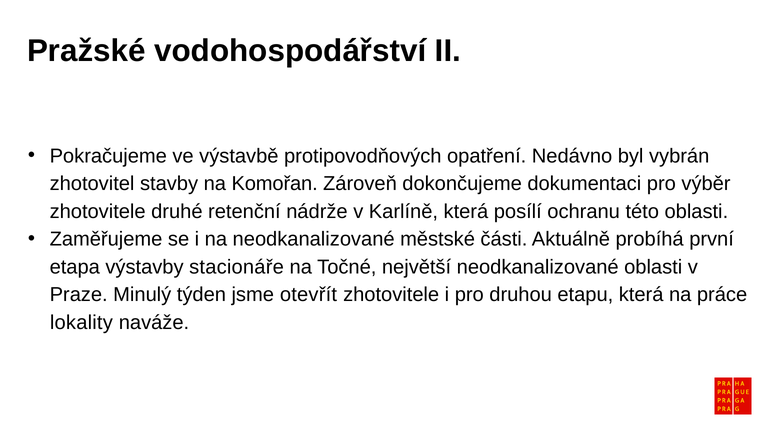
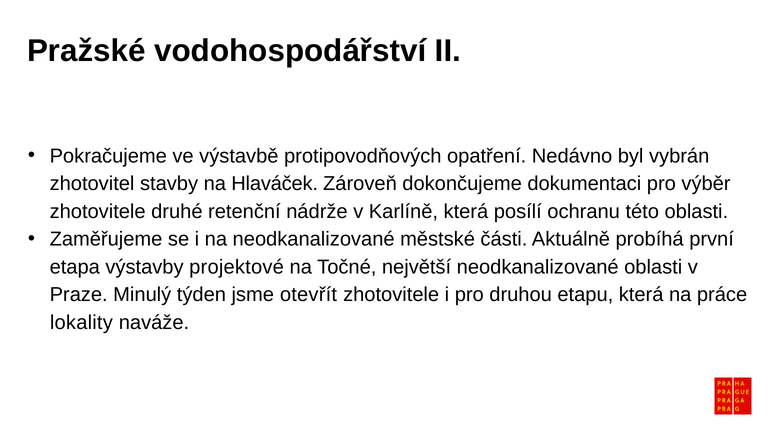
Komořan: Komořan -> Hlaváček (275, 184)
stacionáře: stacionáře -> projektové (237, 267)
